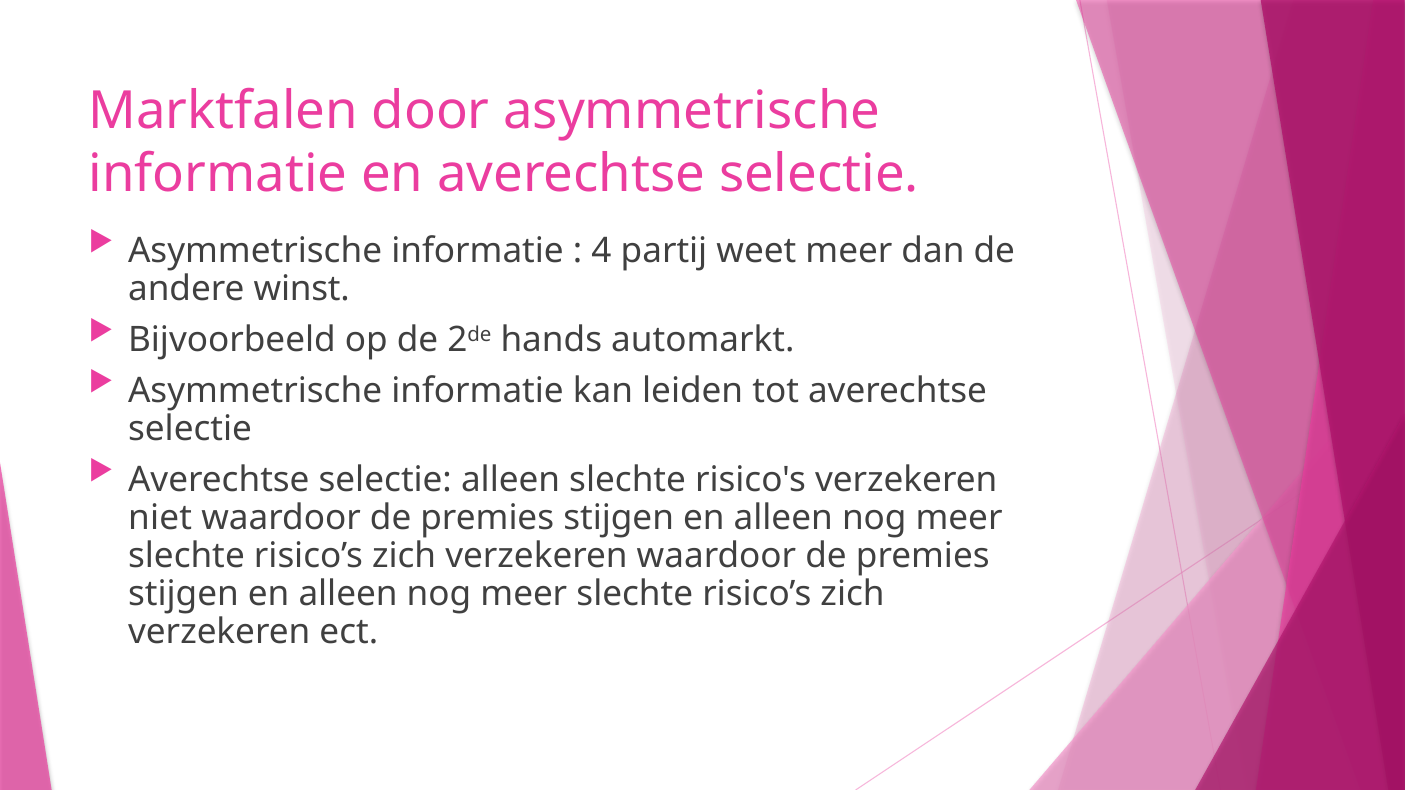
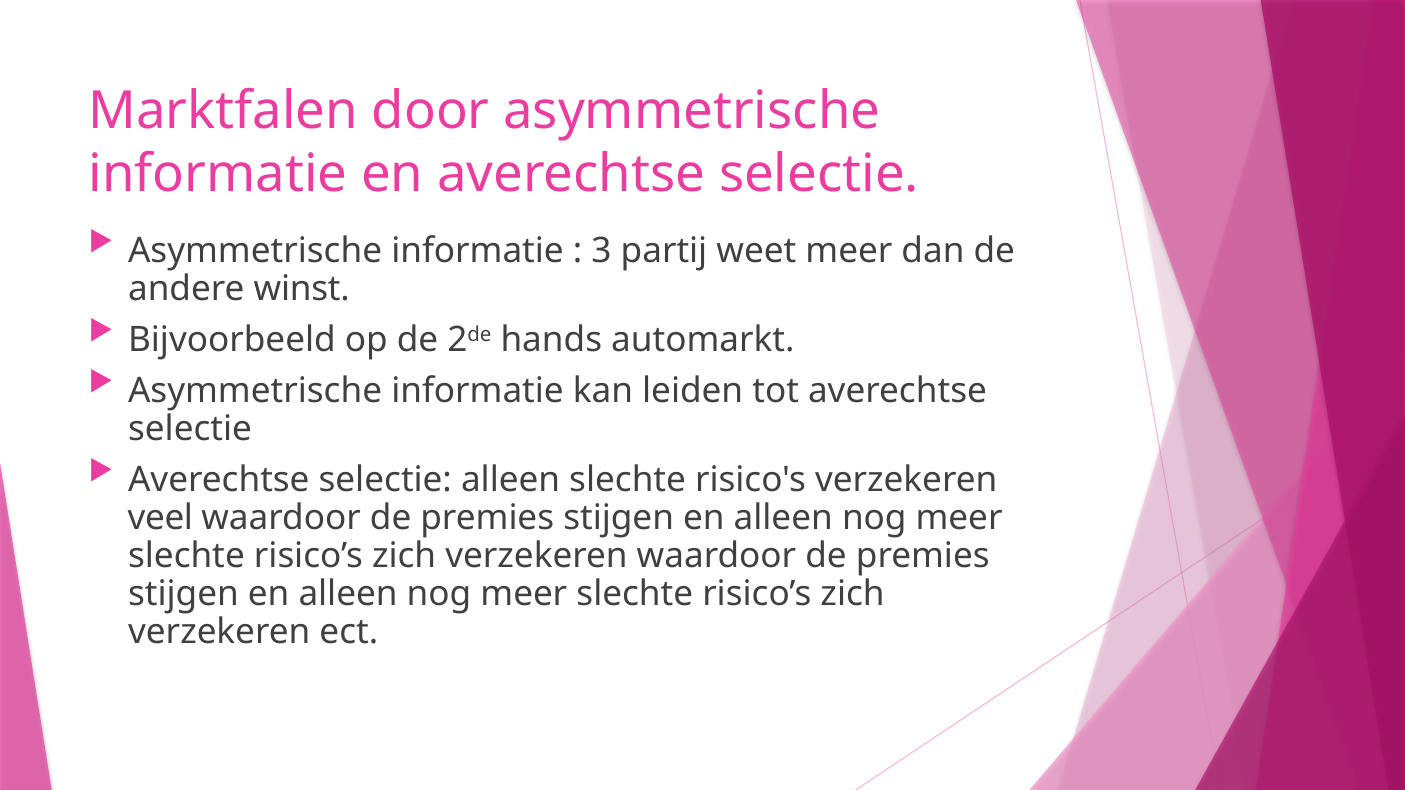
4: 4 -> 3 (601, 251)
niet: niet -> veel (160, 518)
